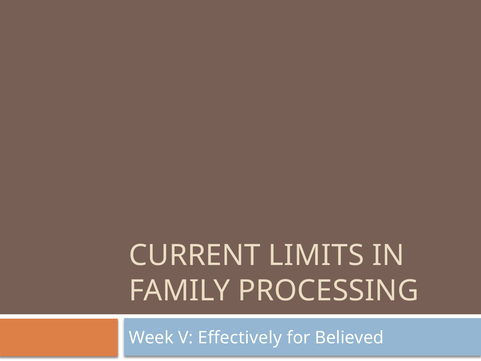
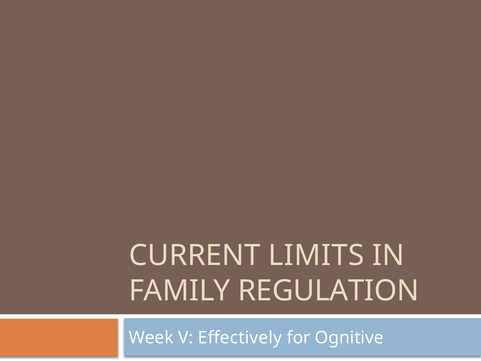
PROCESSING: PROCESSING -> REGULATION (328, 291)
Believed: Believed -> Ognitive (349, 338)
